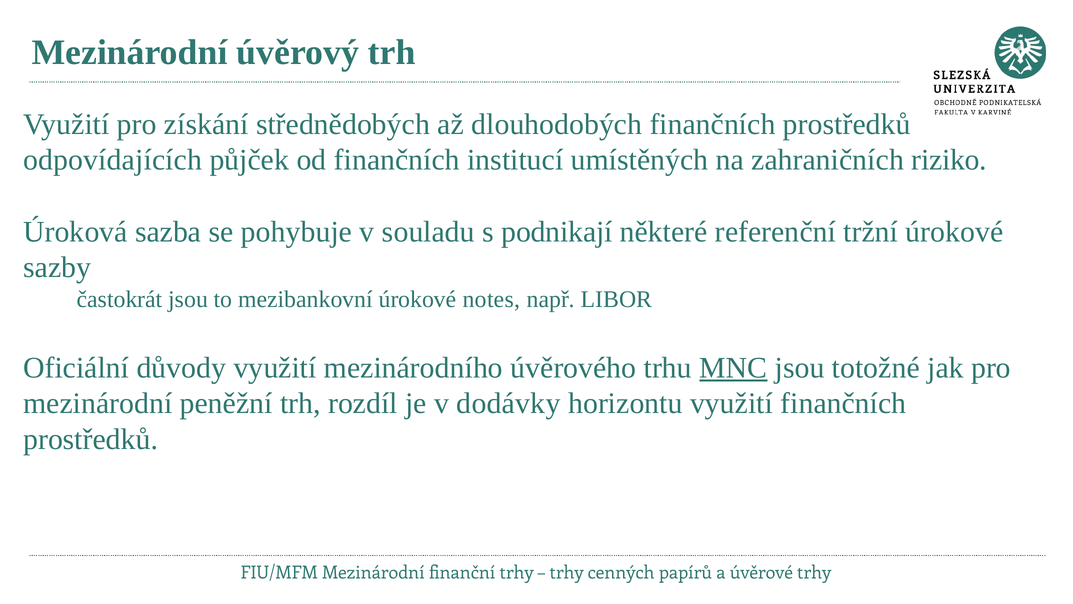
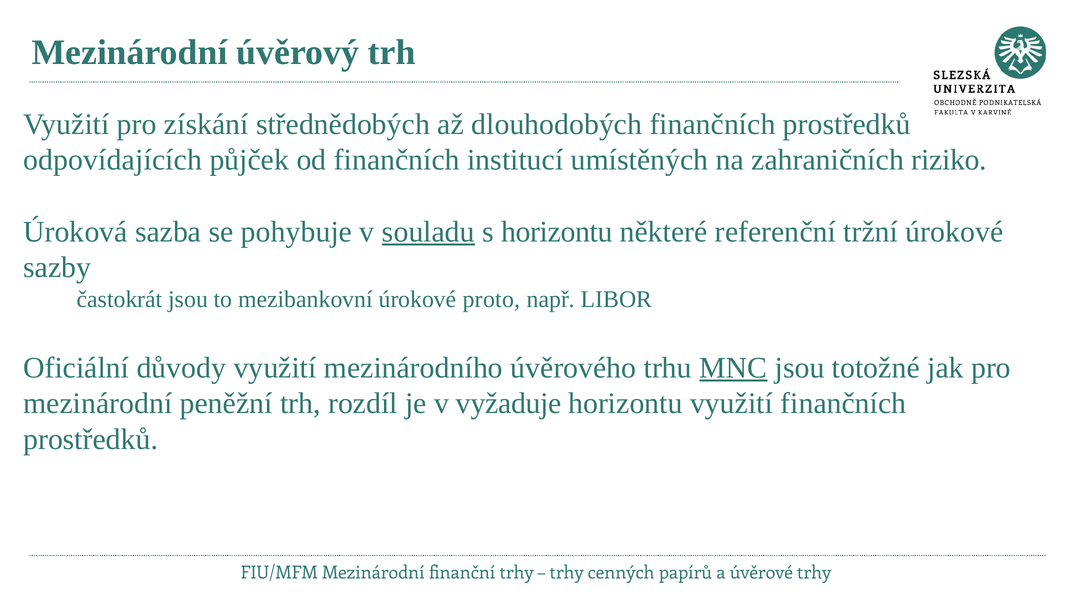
souladu underline: none -> present (428, 232)
s podnikají: podnikají -> horizontu (557, 232)
notes: notes -> proto (491, 299)
dodávky: dodávky -> vyžaduje (509, 403)
